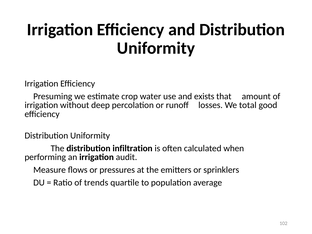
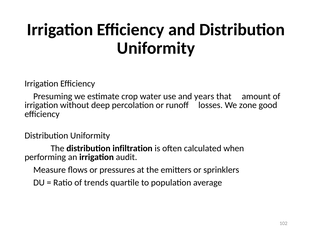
exists: exists -> years (204, 96)
total: total -> zone (248, 105)
